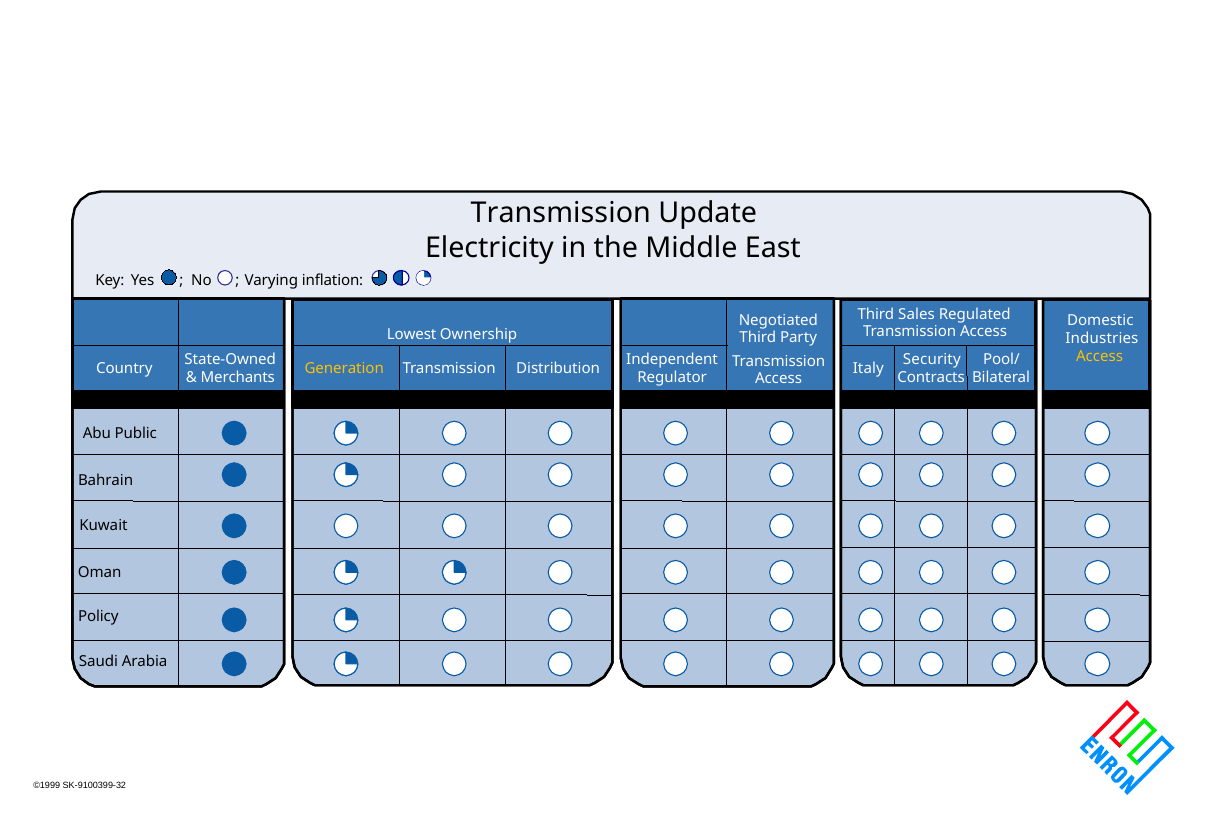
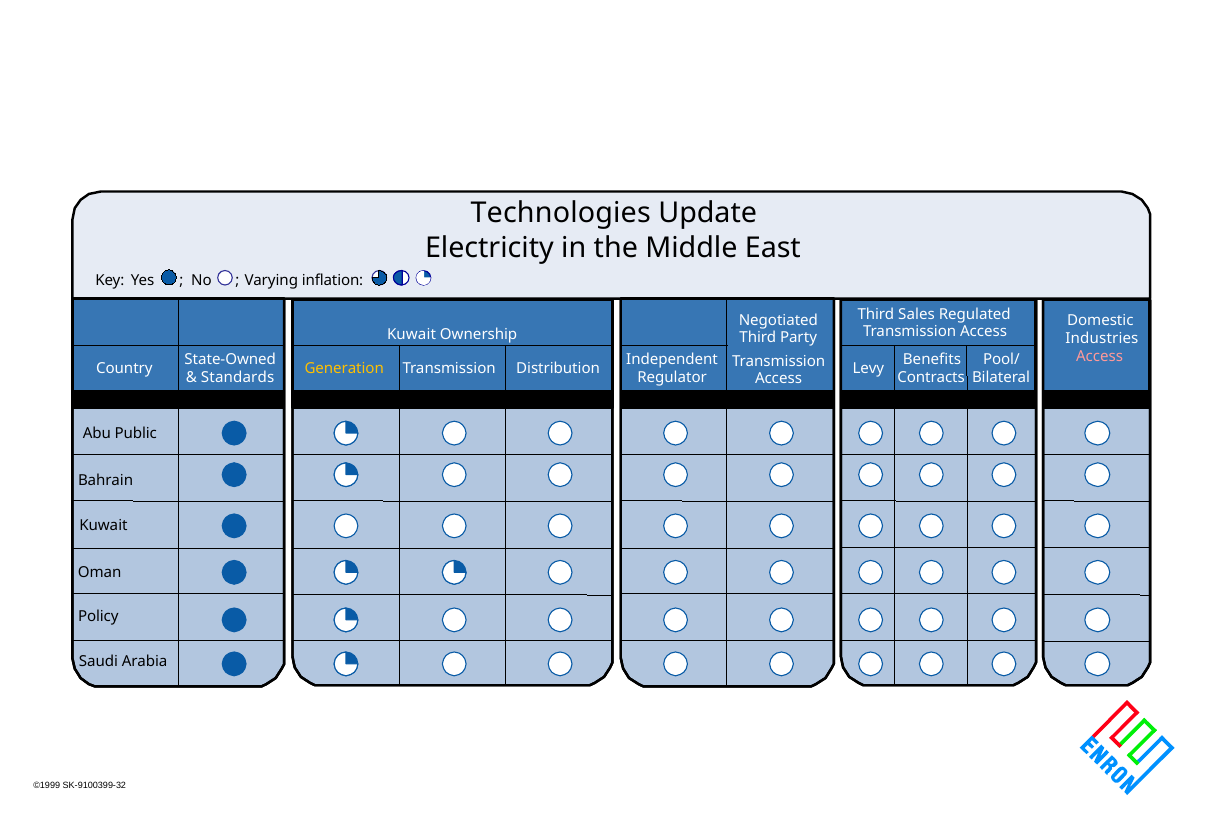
Transmission: Transmission -> Technologies (561, 213)
Lowest: Lowest -> Kuwait (412, 335)
Access colour: yellow -> pink (1100, 356)
Security: Security -> Benefits (932, 360)
Italy: Italy -> Levy (868, 368)
Merchants: Merchants -> Standards (238, 378)
